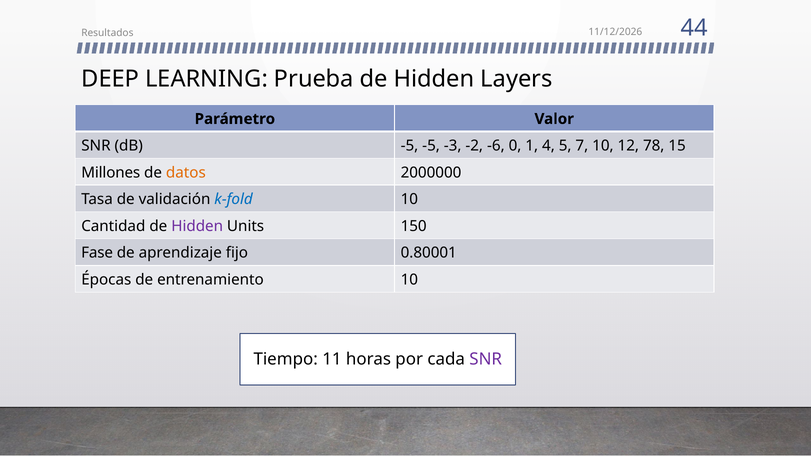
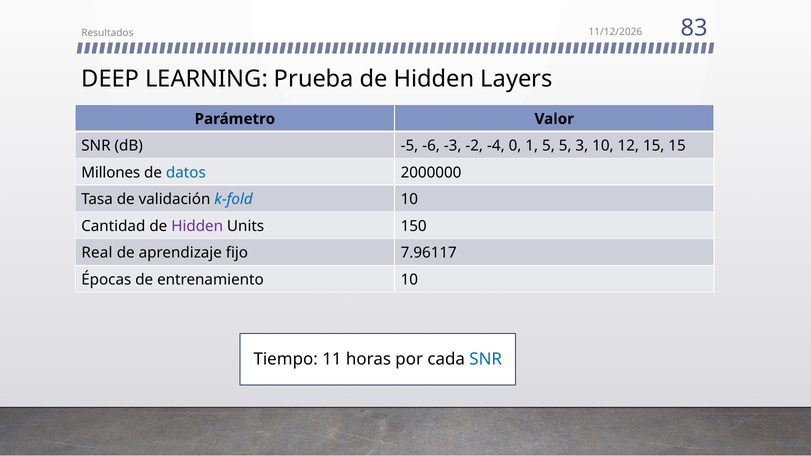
44: 44 -> 83 (694, 28)
-5 -5: -5 -> -6 (431, 146)
-6: -6 -> -4 (496, 146)
1 4: 4 -> 5 (548, 146)
7: 7 -> 3 (582, 146)
12 78: 78 -> 15 (654, 146)
datos colour: orange -> blue (186, 173)
Fase: Fase -> Real (97, 253)
0.80001: 0.80001 -> 7.96117 (429, 253)
SNR colour: purple -> blue (486, 359)
